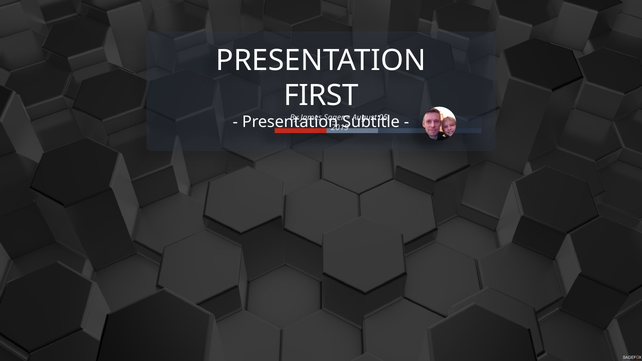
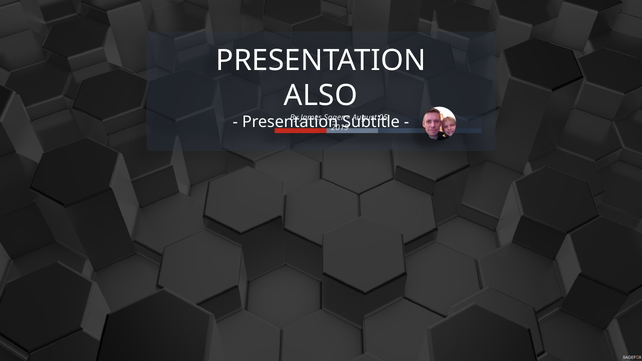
FIRST: FIRST -> ALSO (321, 96)
